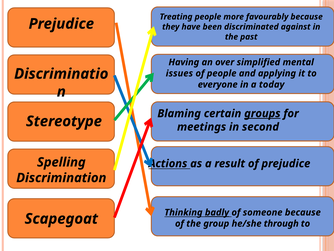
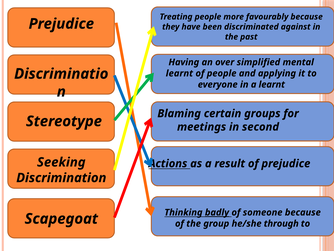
issues: issues -> learnt (179, 73)
a today: today -> learnt (272, 84)
groups underline: present -> none (262, 113)
Spelling: Spelling -> Seeking (61, 162)
